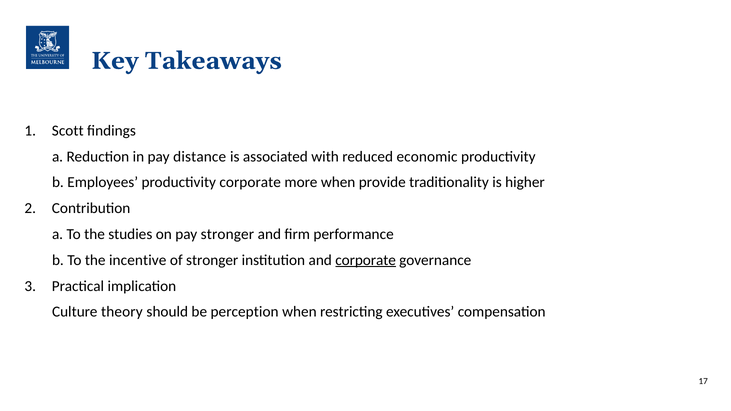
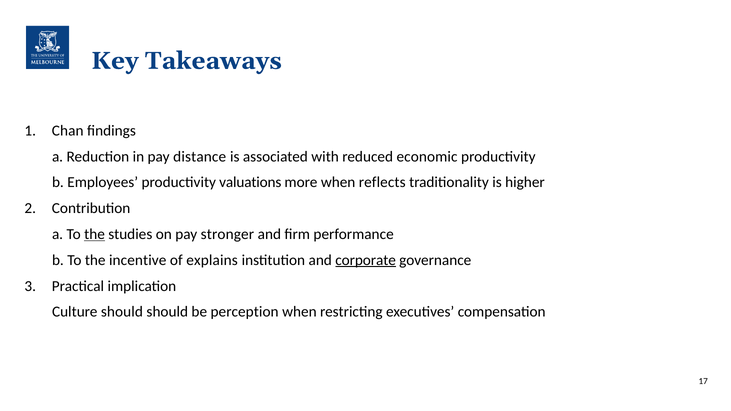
Scott: Scott -> Chan (68, 131)
productivity corporate: corporate -> valuations (250, 183)
provide: provide -> reflects (382, 183)
the underline: none -> present (95, 234)
of stronger: stronger -> explains (212, 260)
Culture theory: theory -> should (122, 312)
